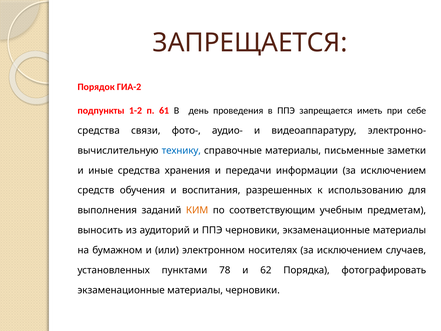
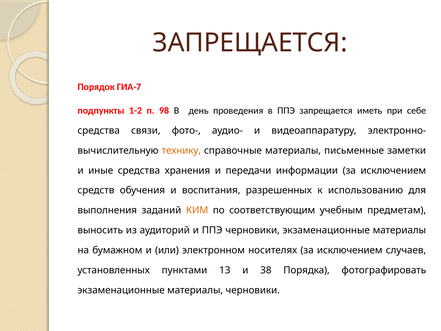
ГИА-2: ГИА-2 -> ГИА-7 (129, 87)
61: 61 -> 98 (164, 110)
технику colour: blue -> orange (181, 150)
78: 78 -> 13 (225, 270)
62: 62 -> 38 (266, 270)
